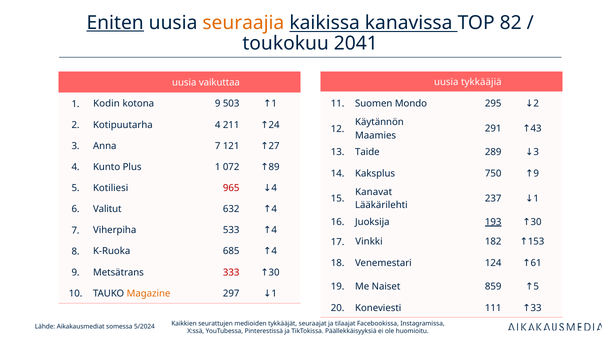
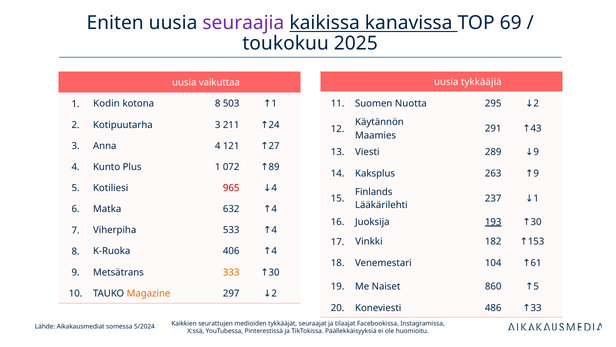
Eniten underline: present -> none (115, 23)
seuraajia colour: orange -> purple (243, 23)
82: 82 -> 69 (511, 23)
2041: 2041 -> 2025 (356, 43)
Mondo: Mondo -> Nuotta (411, 104)
kotona 9: 9 -> 8 (218, 104)
Kotipuutarha 4: 4 -> 3 (218, 125)
Anna 7: 7 -> 4 (218, 146)
Taide: Taide -> Viesti (367, 152)
3: 3 -> 9 (536, 152)
750: 750 -> 263 (493, 173)
Kanavat: Kanavat -> Finlands (374, 192)
Valitut: Valitut -> Matka (107, 209)
685: 685 -> 406 (231, 251)
124: 124 -> 104 (493, 263)
333 colour: red -> orange (231, 272)
859: 859 -> 860 (493, 286)
1: 1 -> 2 (274, 293)
111: 111 -> 486 (493, 307)
